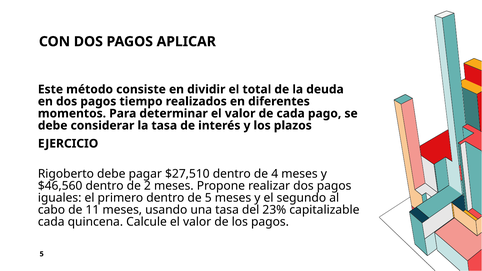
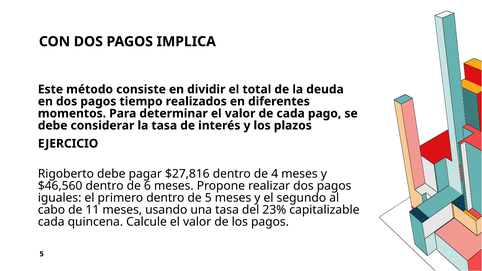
APLICAR: APLICAR -> IMPLICA (186, 42)
$27,510: $27,510 -> $27,816 (187, 174)
2: 2 -> 6 (147, 186)
